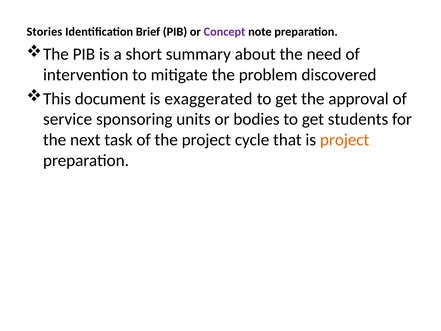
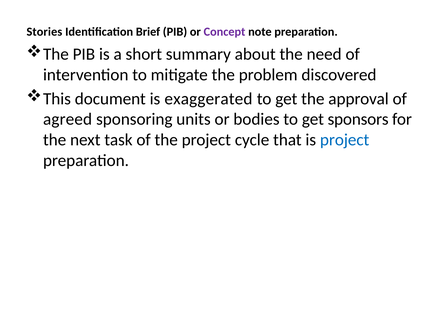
service: service -> agreed (68, 119)
students: students -> sponsors (358, 119)
project colour: orange -> blue (345, 140)
